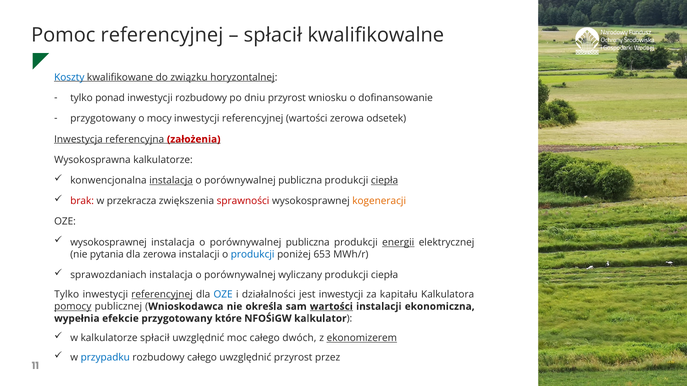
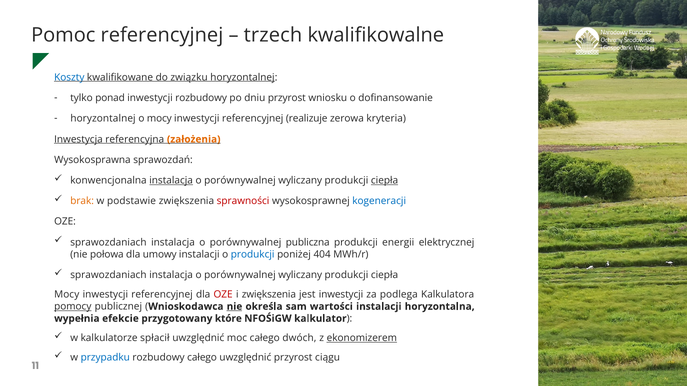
spłacił: spłacił -> trzech (273, 35)
przygotowany: przygotowany -> horyzontalnej (103, 119)
referencyjnej wartości: wartości -> realizuje (307, 119)
odsetek: odsetek -> kryteria (386, 119)
założenia colour: red -> orange (194, 139)
Wysokosprawna kalkulatorze: kalkulatorze -> sprawozdań (163, 160)
publiczna: publiczna -> wyliczany (300, 181)
brak colour: red -> orange (82, 201)
przekracza: przekracza -> podstawie (132, 201)
kogeneracji colour: orange -> blue (379, 201)
wysokosprawnej: wysokosprawnej -> sprawozdaniach (108, 243)
energii underline: present -> none (398, 243)
pytania: pytania -> połowa (107, 255)
dla zerowa: zerowa -> umowy (160, 255)
653: 653 -> 404 (322, 255)
Tylko: Tylko -> Mocy (67, 295)
referencyjnej underline: present -> none (162, 295)
OZE colour: blue -> red (223, 295)
i działalności: działalności -> zwiększenia (269, 295)
kapitału: kapitału -> podlega (399, 295)
nie underline: none -> present (234, 307)
wartości underline: present -> none (331, 307)
ekonomiczna: ekonomiczna -> horyzontalna (440, 307)
przez: przez -> ciągu (328, 358)
